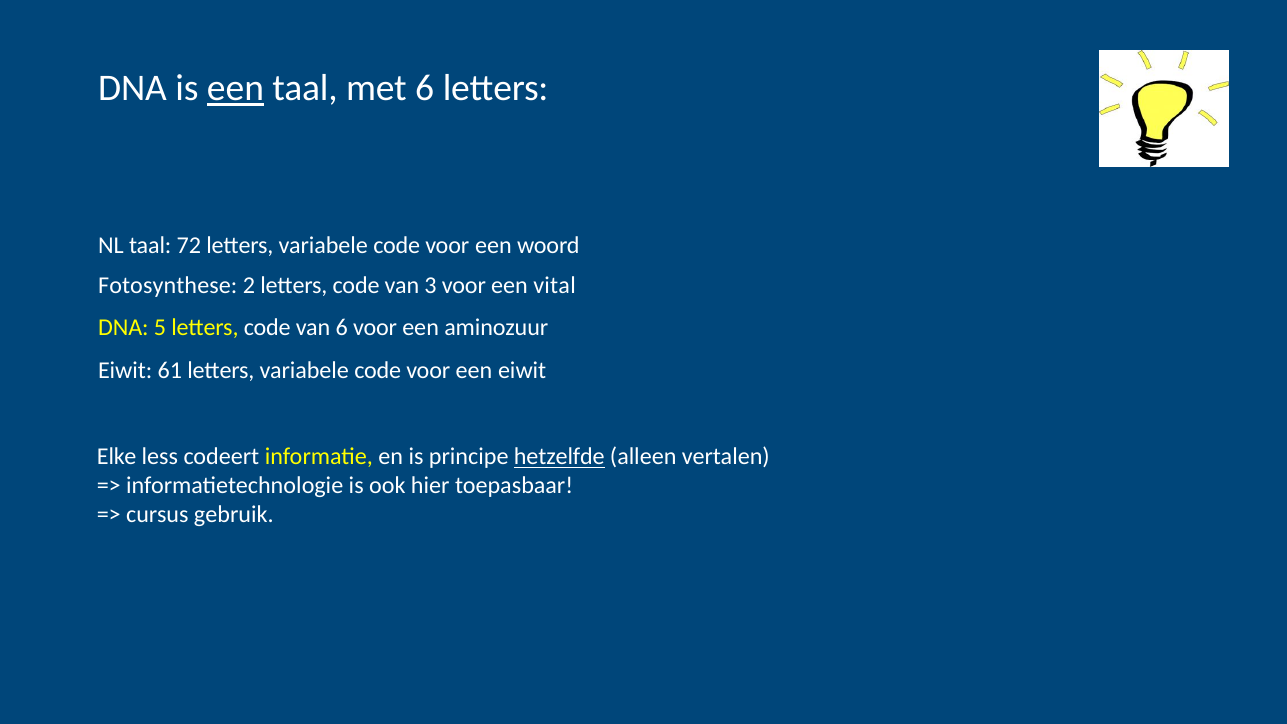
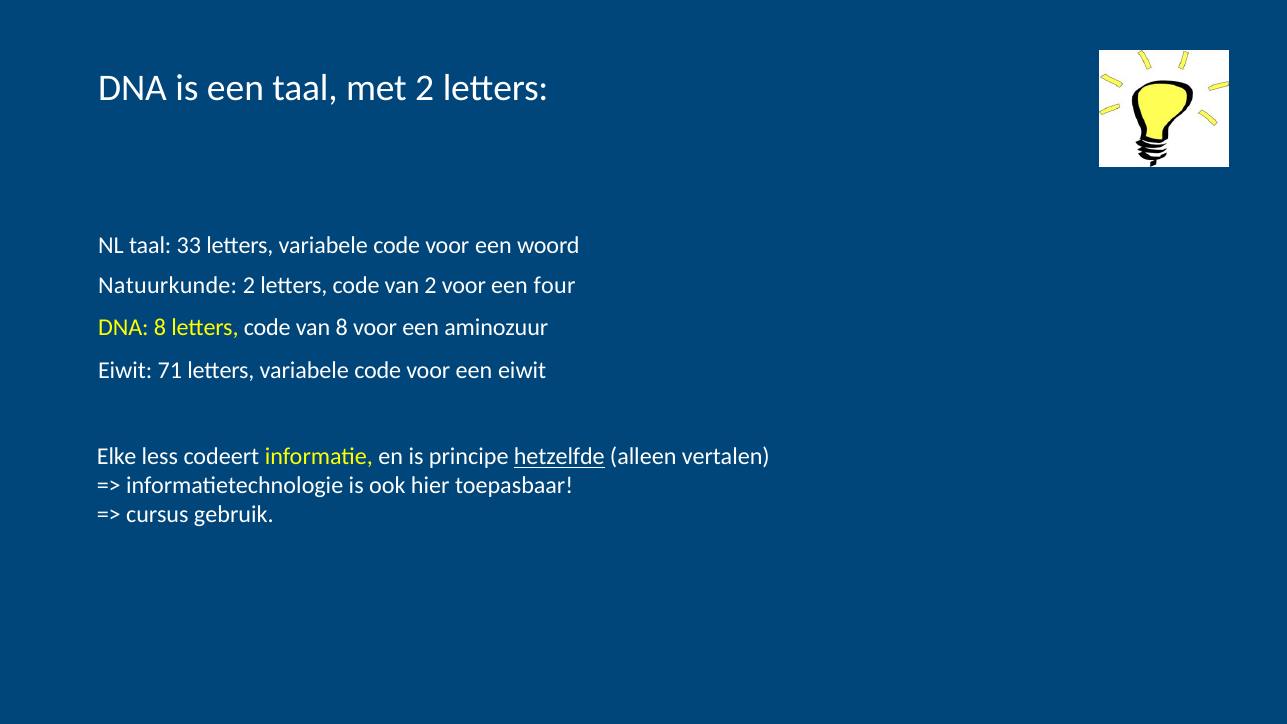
een underline: present -> none (235, 88)
met 6: 6 -> 2 (425, 88)
72: 72 -> 33 (189, 246)
Fotosynthese: Fotosynthese -> Natuurkunde (168, 286)
van 3: 3 -> 2 (431, 286)
vital: vital -> four (555, 286)
DNA 5: 5 -> 8 (160, 328)
van 6: 6 -> 8 (342, 328)
61: 61 -> 71 (170, 370)
